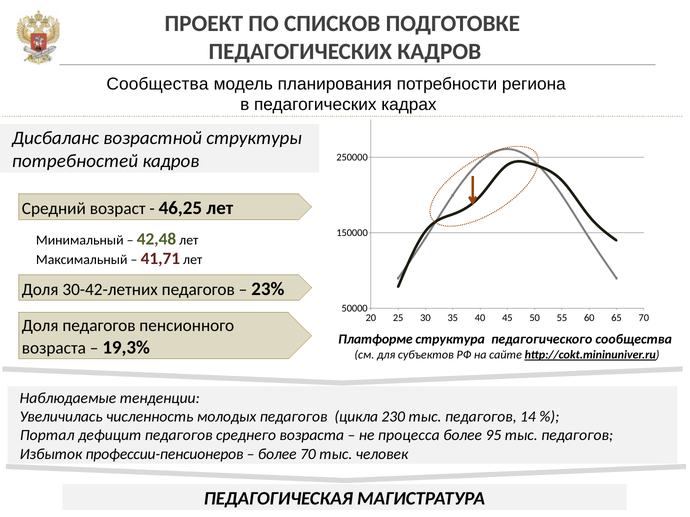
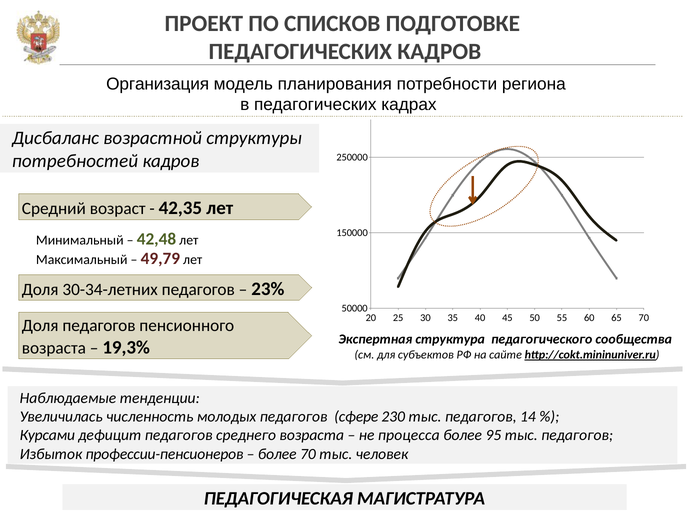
Сообщества: Сообщества -> Организация (158, 84)
46,25: 46,25 -> 42,35 (180, 208)
41,71: 41,71 -> 49,79 (160, 259)
30-42-летних: 30-42-летних -> 30-34-летних (110, 290)
Платформе: Платформе -> Экспертная (375, 340)
цикла: цикла -> сфере (356, 417)
Портал: Портал -> Курсами (47, 436)
